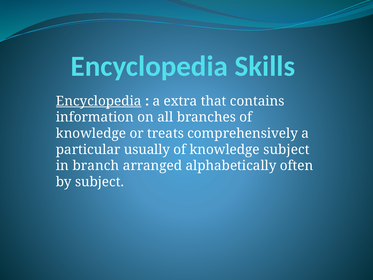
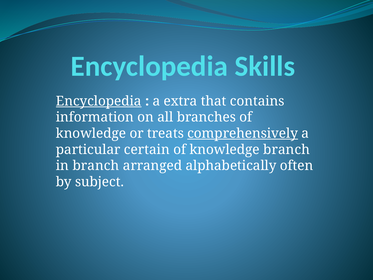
comprehensively underline: none -> present (243, 133)
usually: usually -> certain (147, 149)
knowledge subject: subject -> branch (286, 149)
